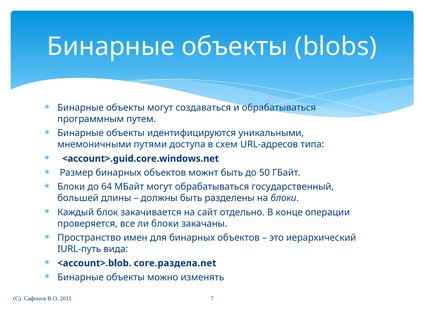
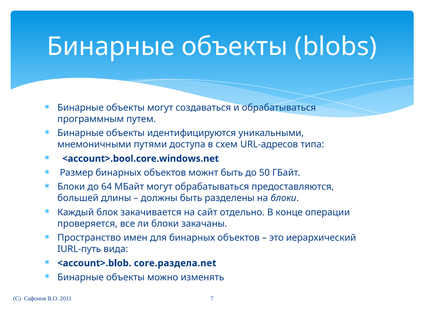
<account>.guid.core.windows.net: <account>.guid.core.windows.net -> <account>.bool.core.windows.net (141, 159)
государственный: государственный -> предоставляются (293, 187)
